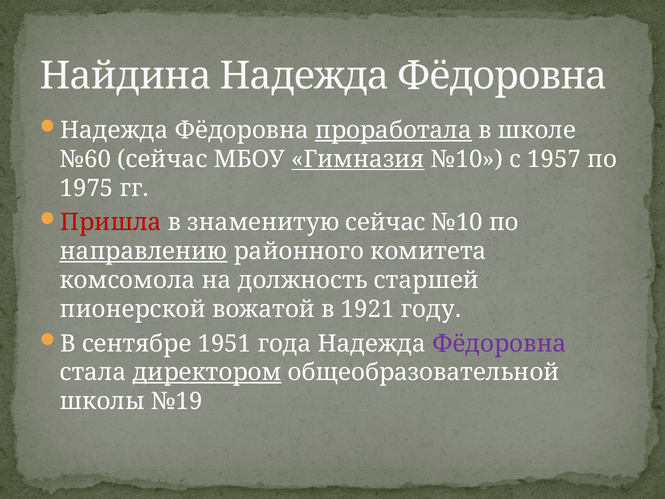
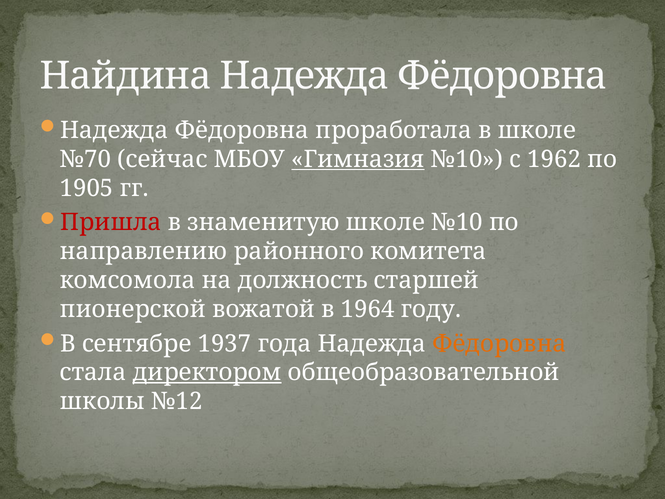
проработала underline: present -> none (394, 130)
№60: №60 -> №70 (85, 159)
1957: 1957 -> 1962 (554, 159)
1975: 1975 -> 1905 (87, 188)
знаменитую сейчас: сейчас -> школе (385, 222)
направлению underline: present -> none (144, 251)
1921: 1921 -> 1964 (368, 309)
1951: 1951 -> 1937 (224, 343)
Фёдоровна colour: purple -> orange (499, 343)
№19: №19 -> №12 (177, 401)
